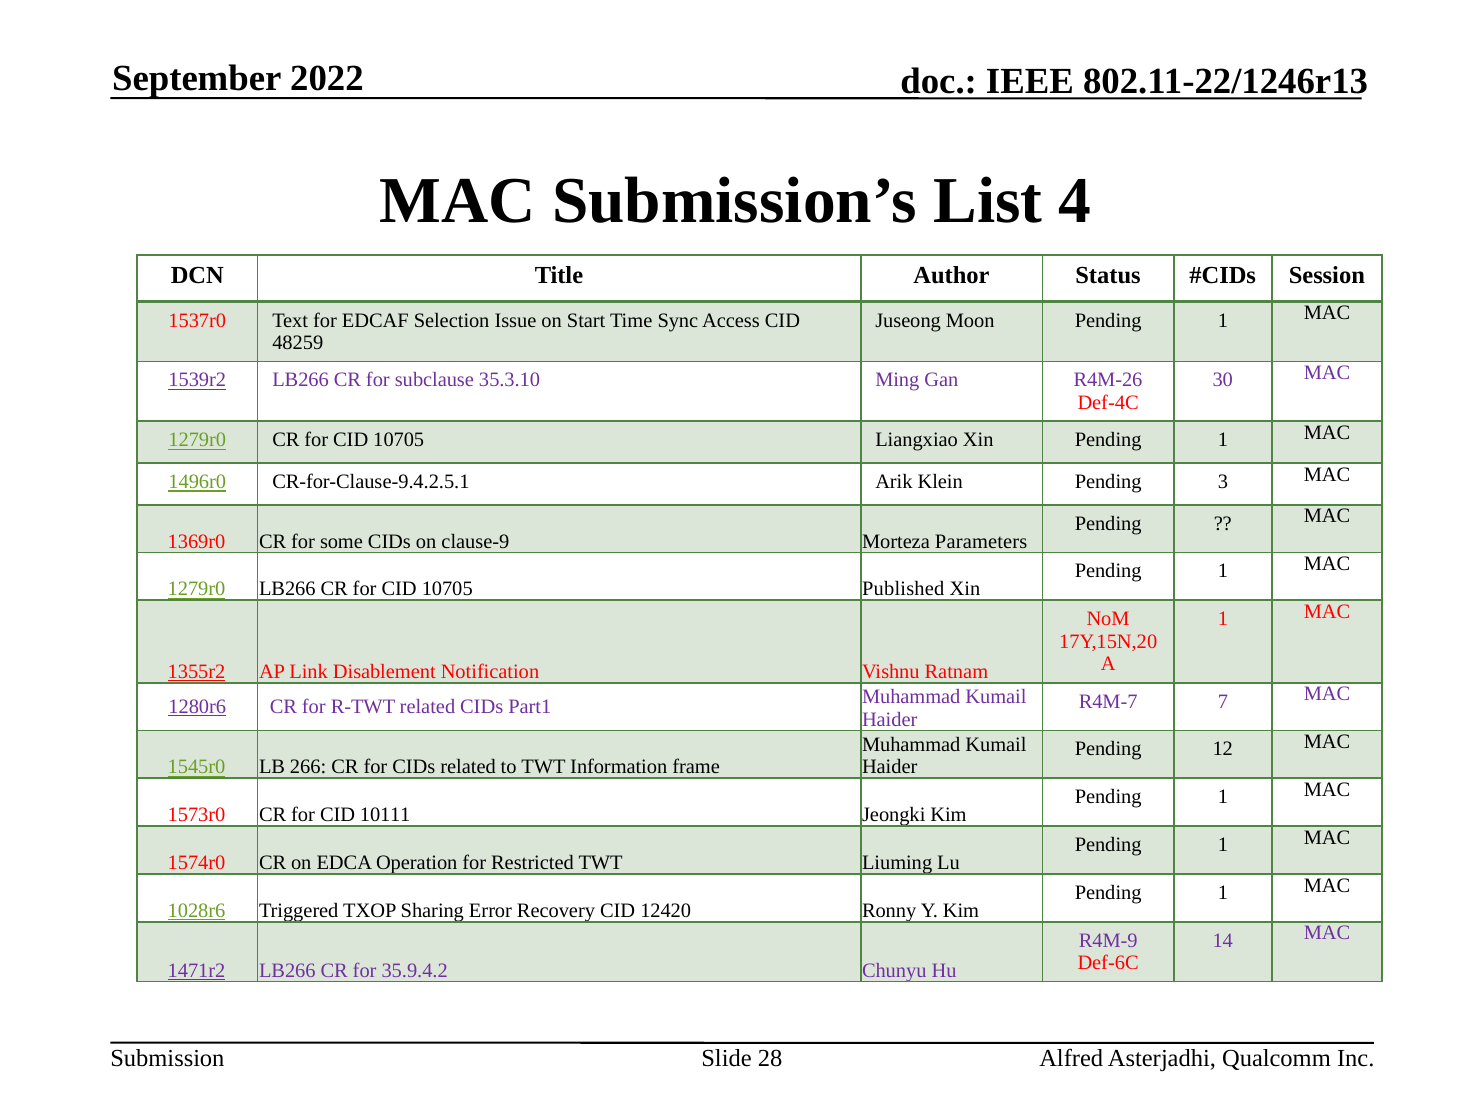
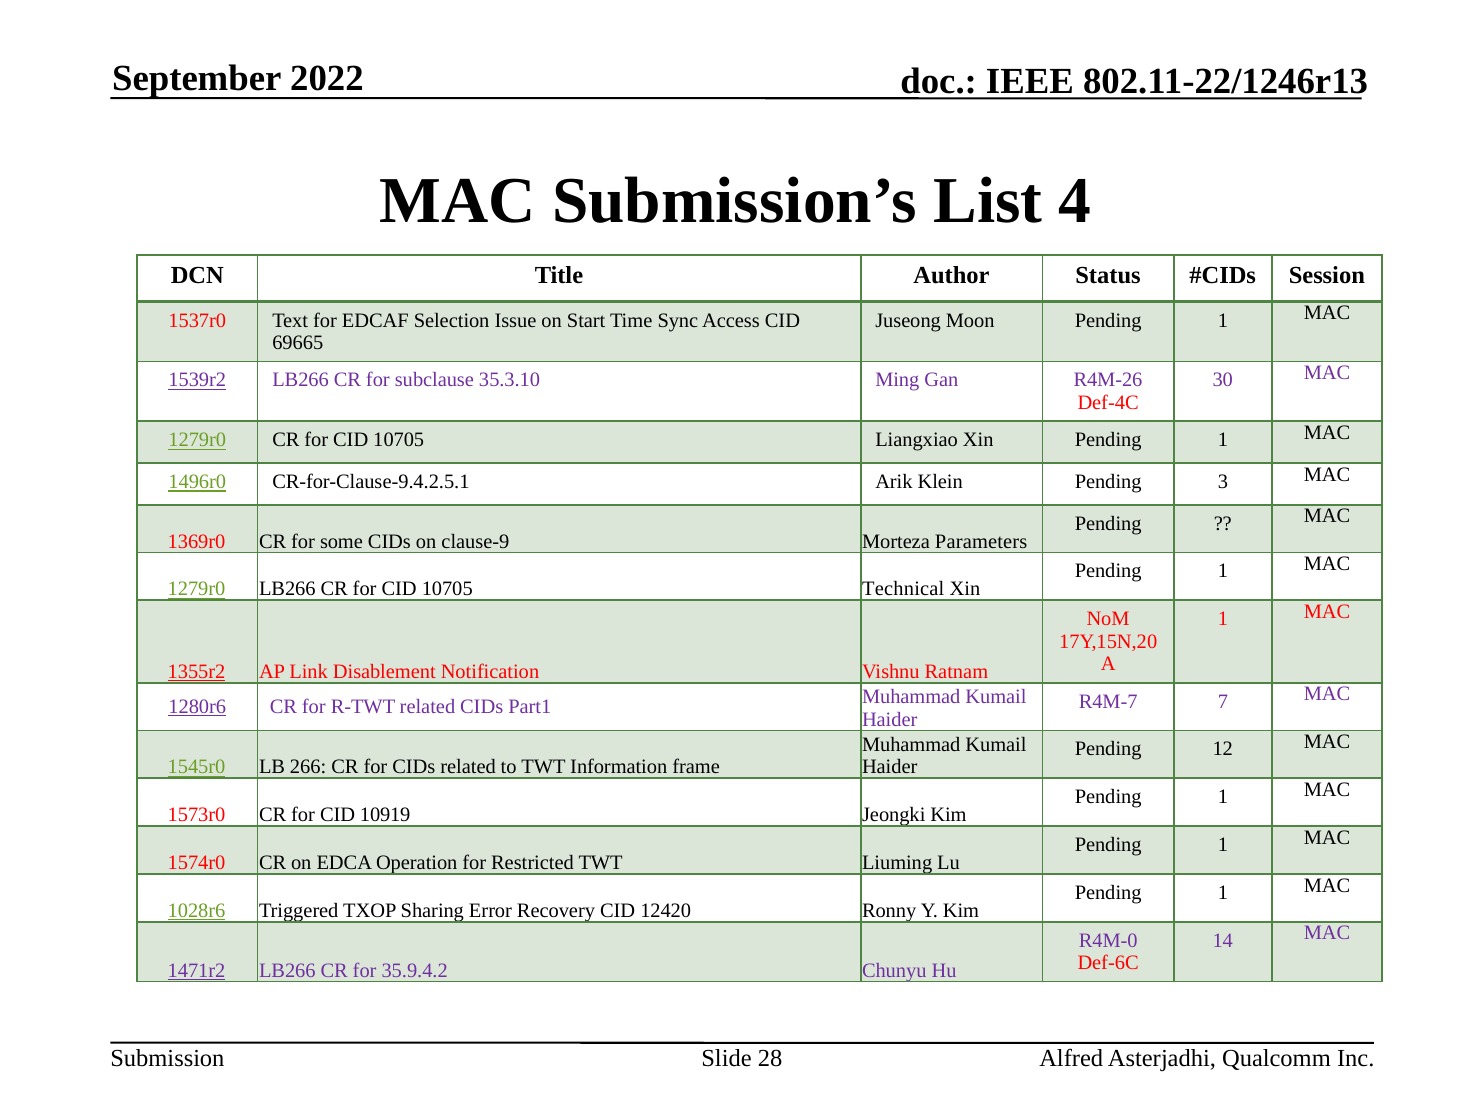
48259: 48259 -> 69665 (298, 343)
Published: Published -> Technical (903, 589)
10111: 10111 -> 10919 (385, 815)
R4M-9: R4M-9 -> R4M-0 (1108, 940)
